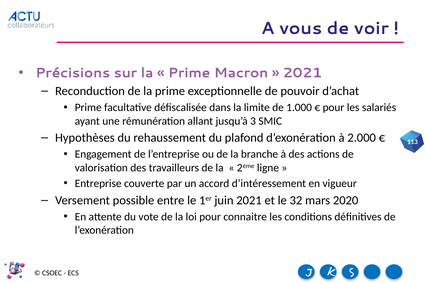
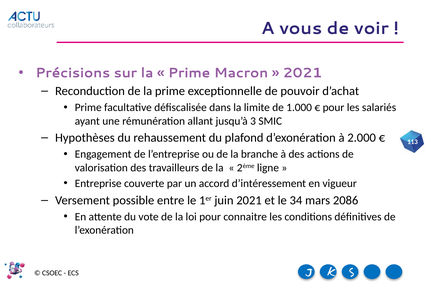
32: 32 -> 34 (296, 201)
2020: 2020 -> 2086 (346, 201)
